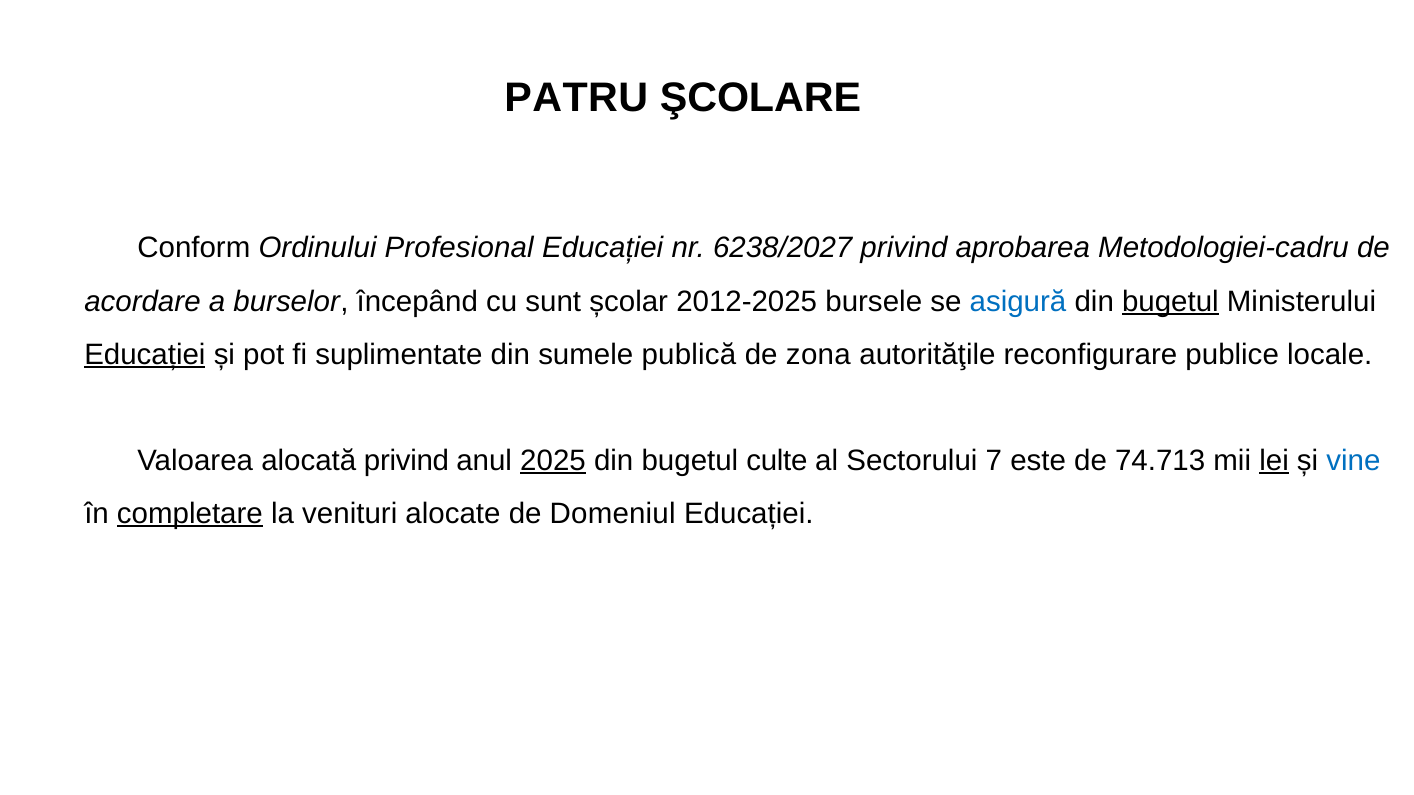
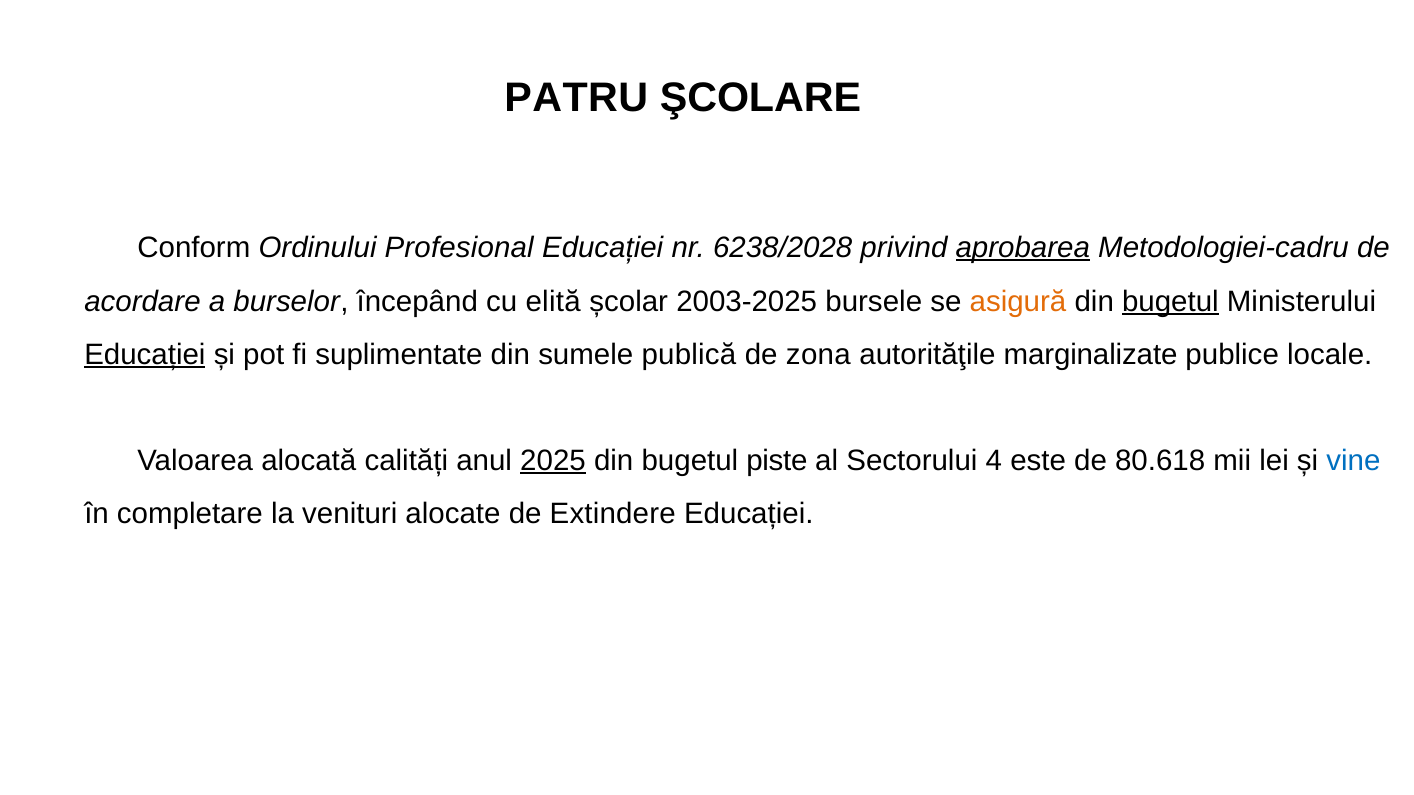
6238/2027: 6238/2027 -> 6238/2028 (783, 248)
aprobarea underline: none -> present (1023, 248)
sunt: sunt -> elită (553, 302)
2012-2025: 2012-2025 -> 2003-2025 (747, 302)
asigură colour: blue -> orange (1018, 302)
reconfigurare: reconfigurare -> marginalizate (1091, 355)
alocată privind: privind -> calități (406, 461)
culte: culte -> piste (777, 461)
7: 7 -> 4 (994, 461)
74.713: 74.713 -> 80.618 (1160, 461)
lei underline: present -> none (1274, 461)
completare underline: present -> none (190, 514)
Domeniul: Domeniul -> Extindere (613, 514)
